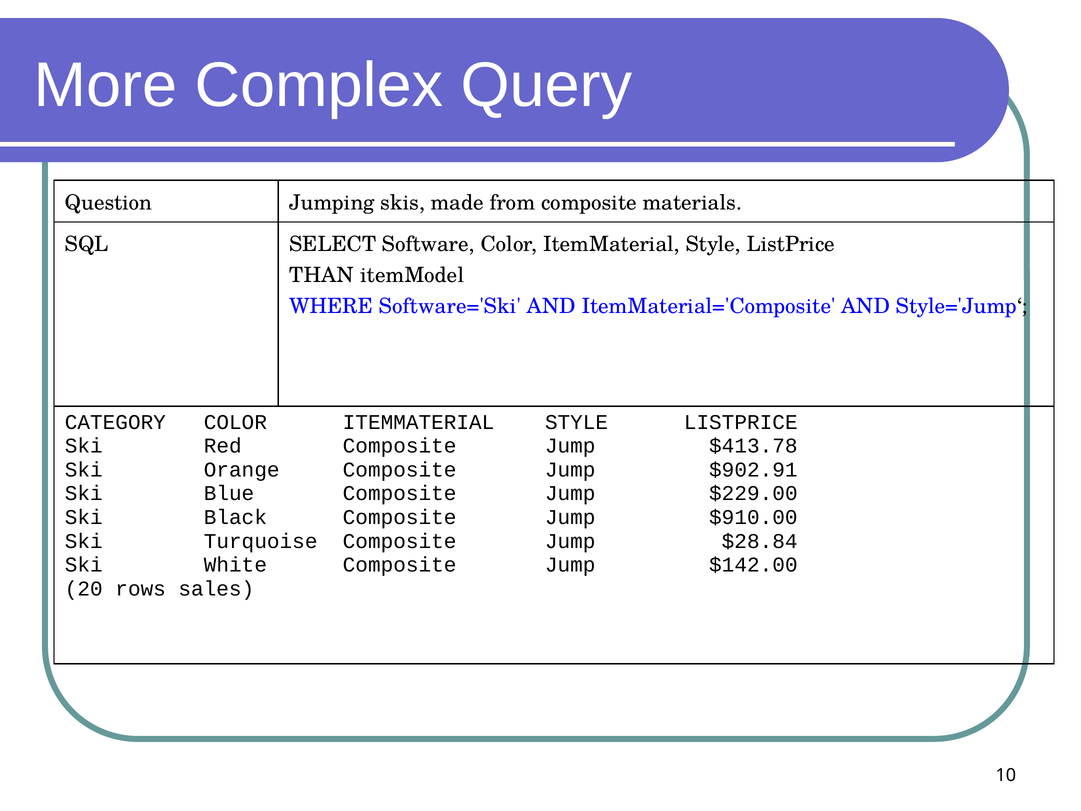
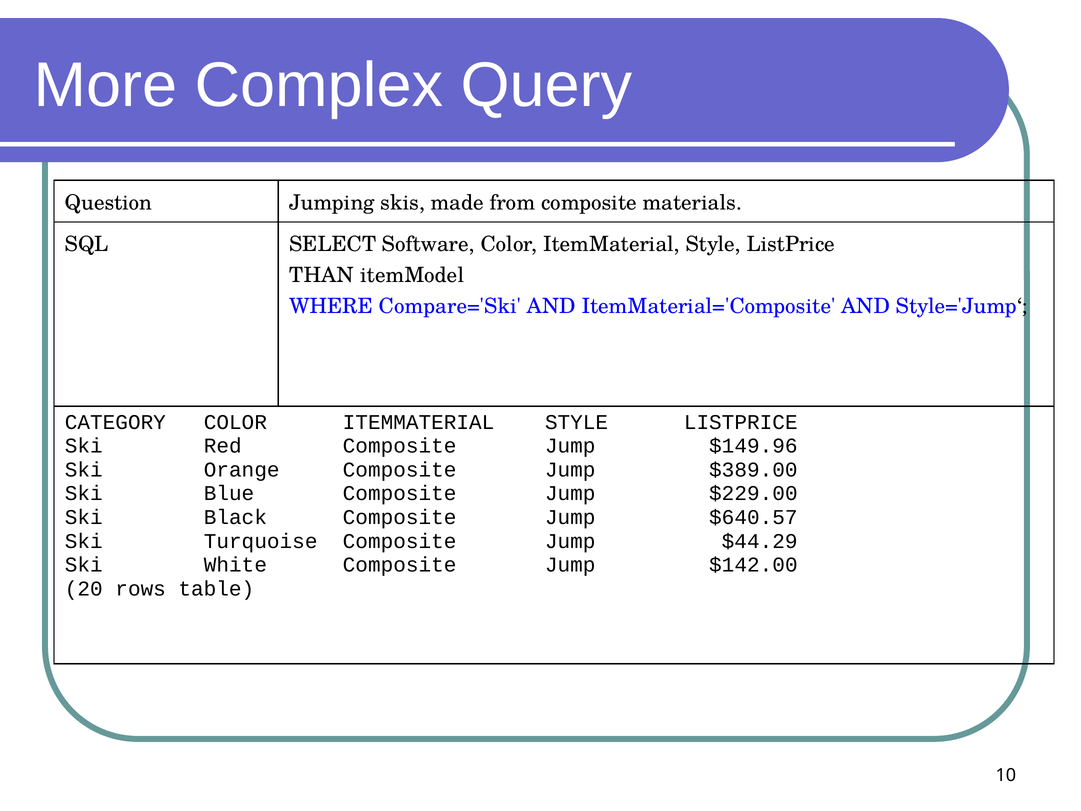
Software='Ski: Software='Ski -> Compare='Ski (450, 306)
$413.78: $413.78 -> $149.96 (753, 446)
$902.91: $902.91 -> $389.00 (753, 470)
$910.00: $910.00 -> $640.57 (753, 517)
$28.84: $28.84 -> $44.29 (760, 541)
sales: sales -> table (216, 589)
